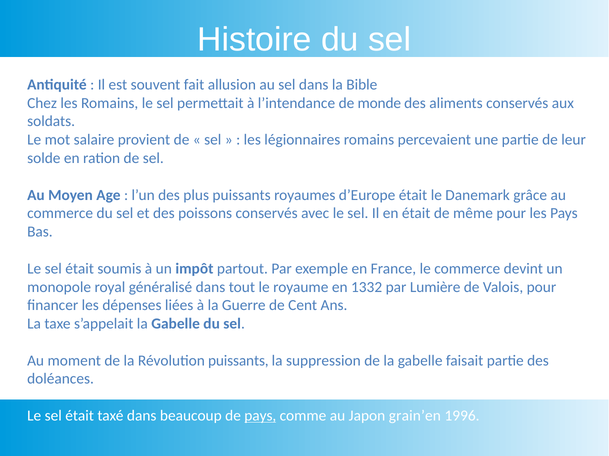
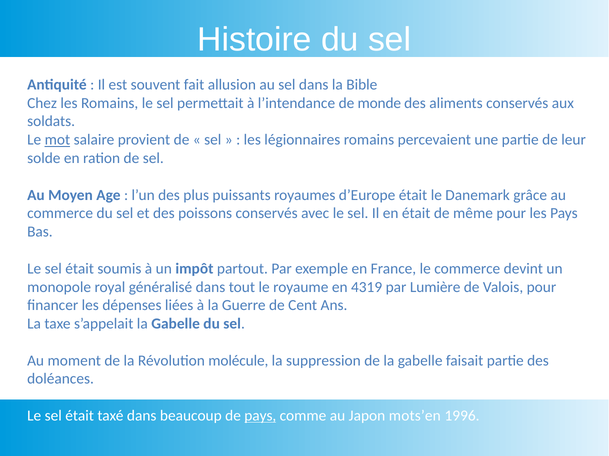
mot underline: none -> present (57, 140)
1332: 1332 -> 4319 (367, 287)
Révolution puissants: puissants -> molécule (238, 361)
grain’en: grain’en -> mots’en (415, 416)
